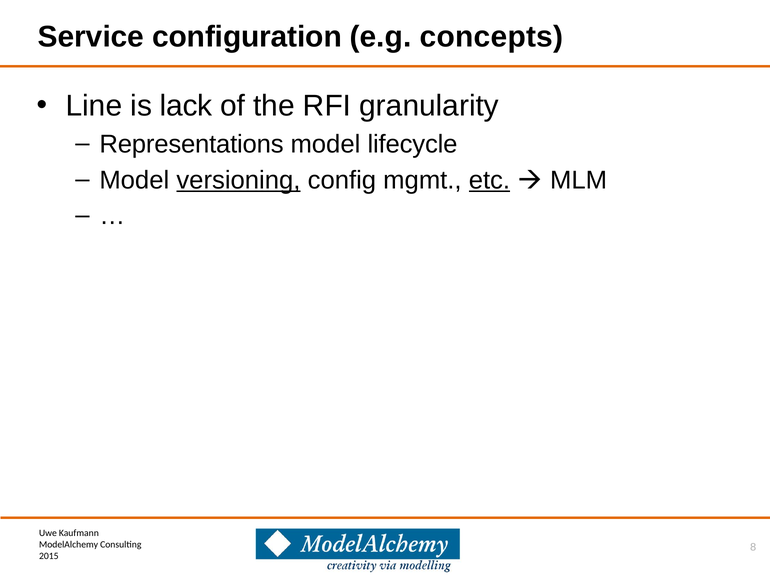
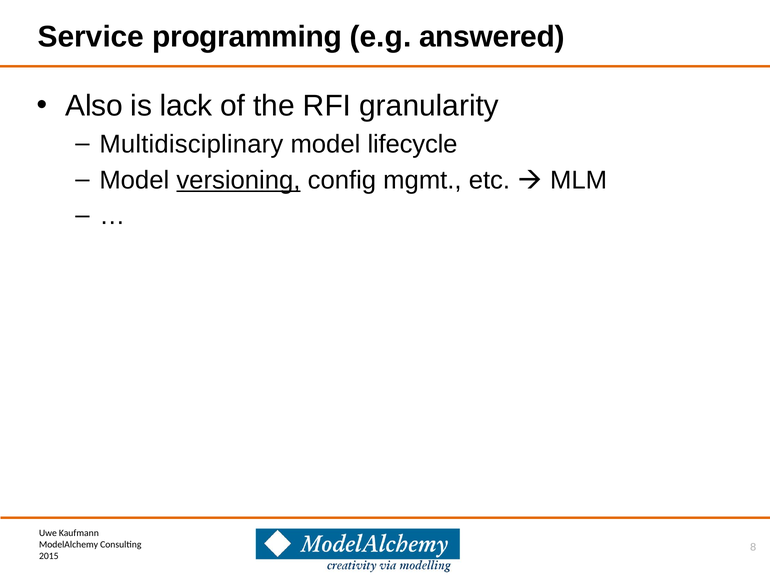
configuration: configuration -> programming (247, 37)
concepts: concepts -> answered (492, 37)
Line: Line -> Also (94, 106)
Representations: Representations -> Multidisciplinary (191, 144)
etc underline: present -> none (489, 180)
